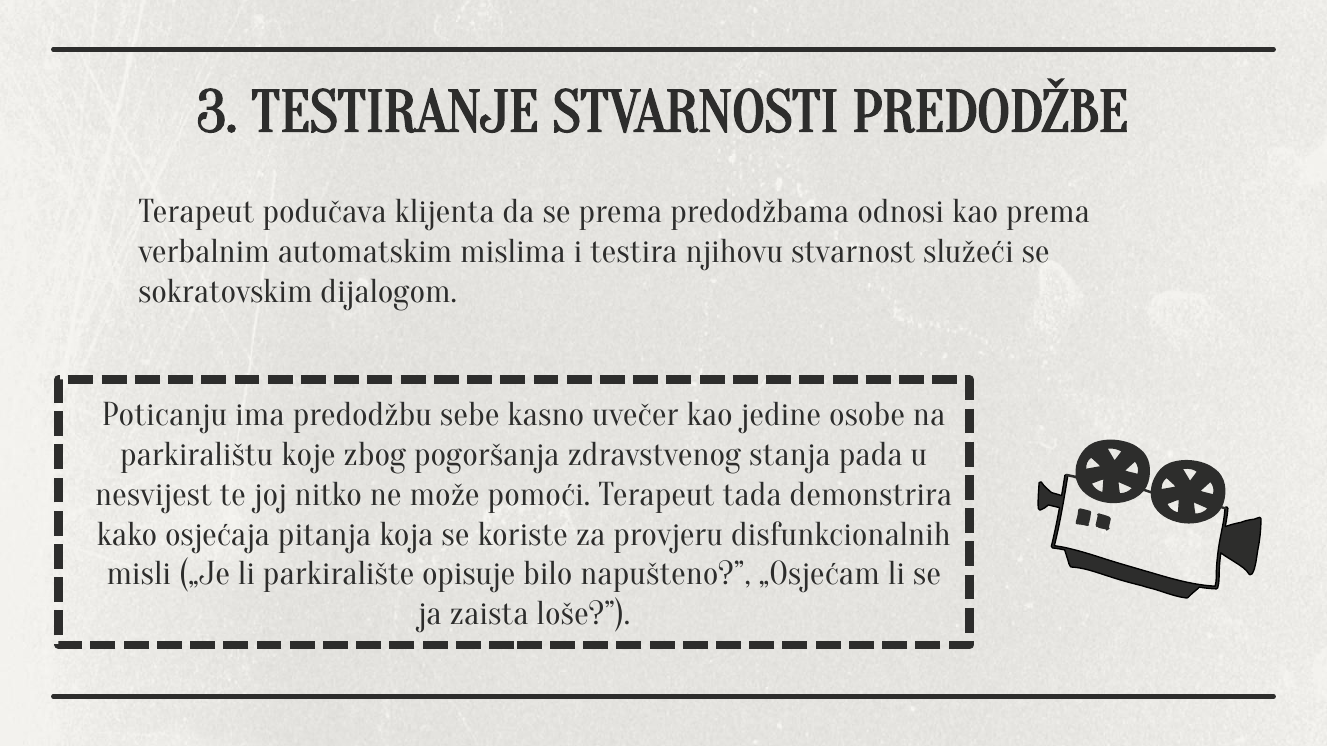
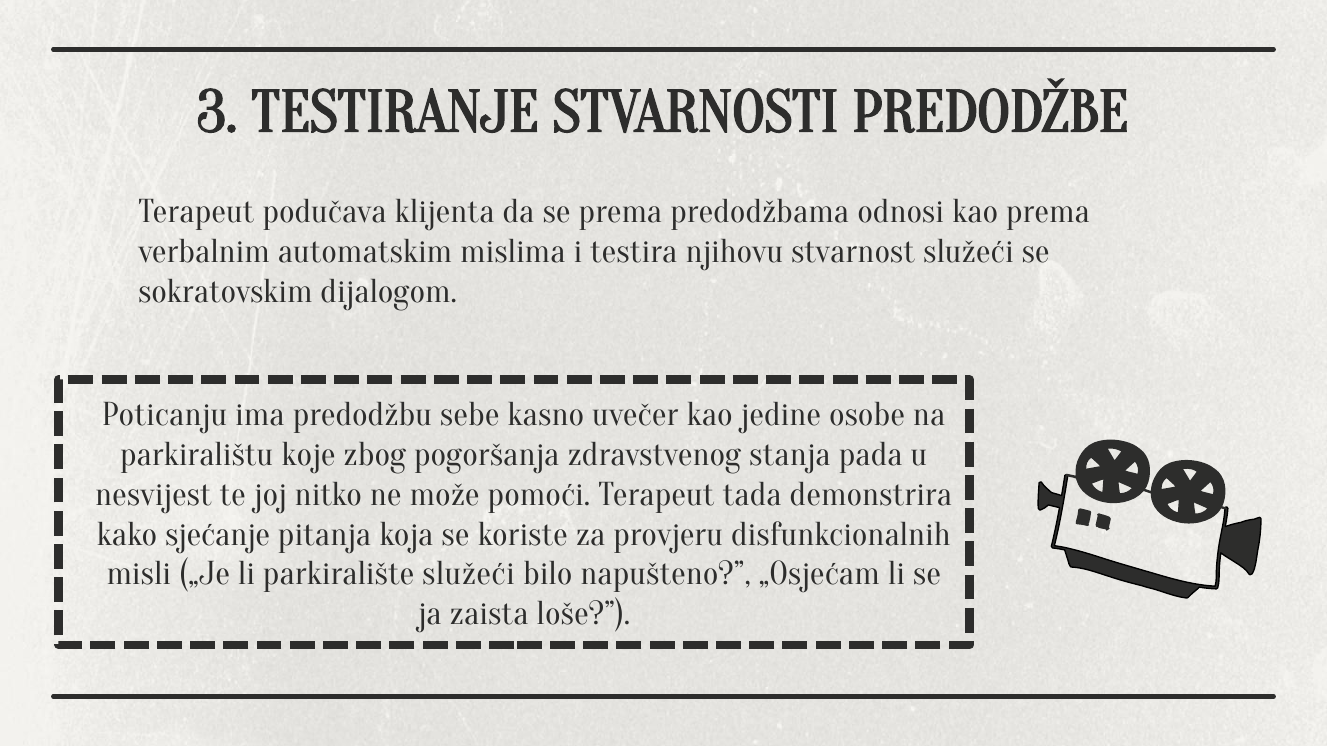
osjećaja: osjećaja -> sjećanje (218, 535)
parkiralište opisuje: opisuje -> služeći (468, 574)
